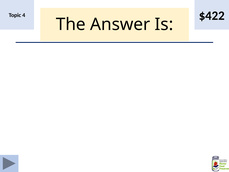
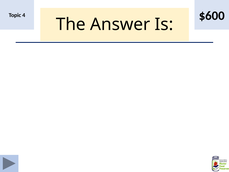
$422: $422 -> $600 (212, 16)
